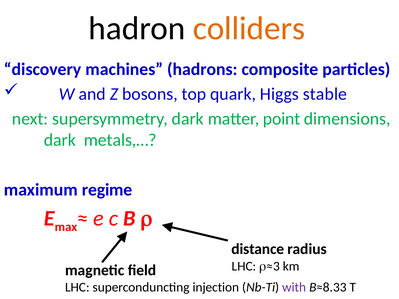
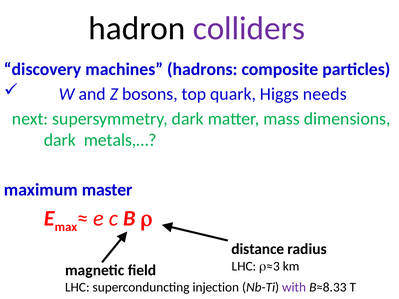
colliders colour: orange -> purple (249, 28)
stable: stable -> needs (325, 94)
point: point -> mass (282, 119)
regime: regime -> master (107, 190)
